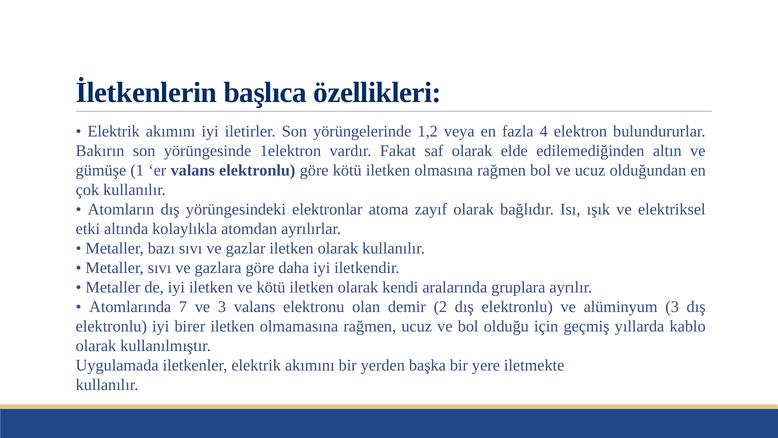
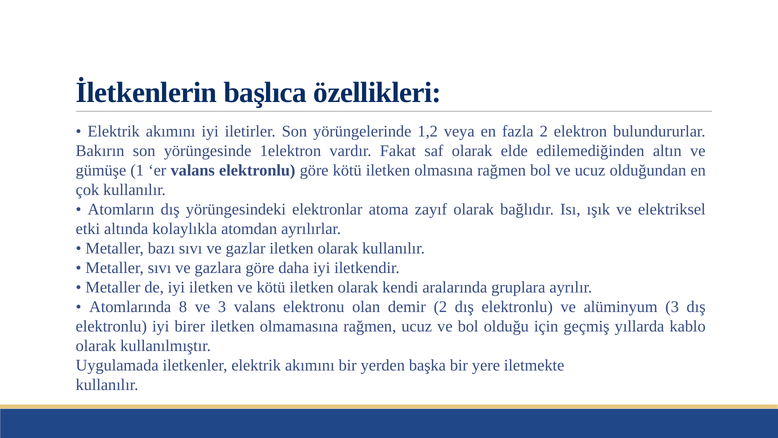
fazla 4: 4 -> 2 (544, 131)
7: 7 -> 8 (183, 307)
